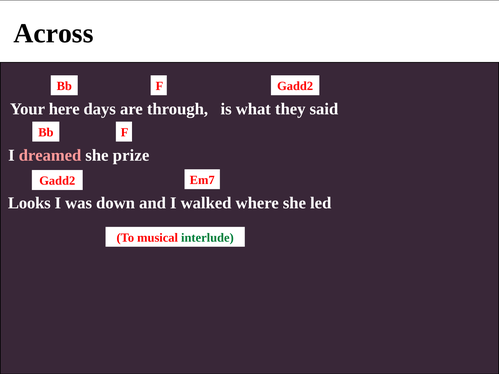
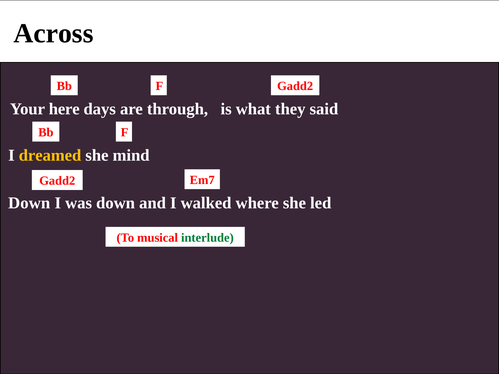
dreamed colour: pink -> yellow (50, 156)
prize: prize -> mind (131, 156)
Looks: Looks -> Down (29, 203)
